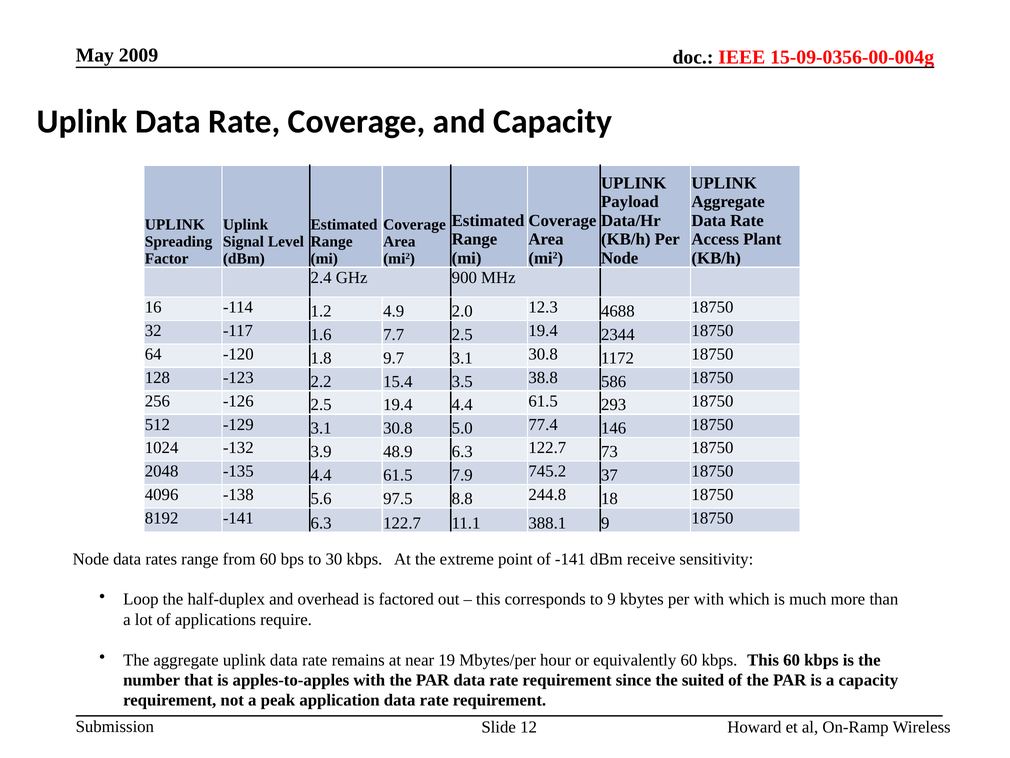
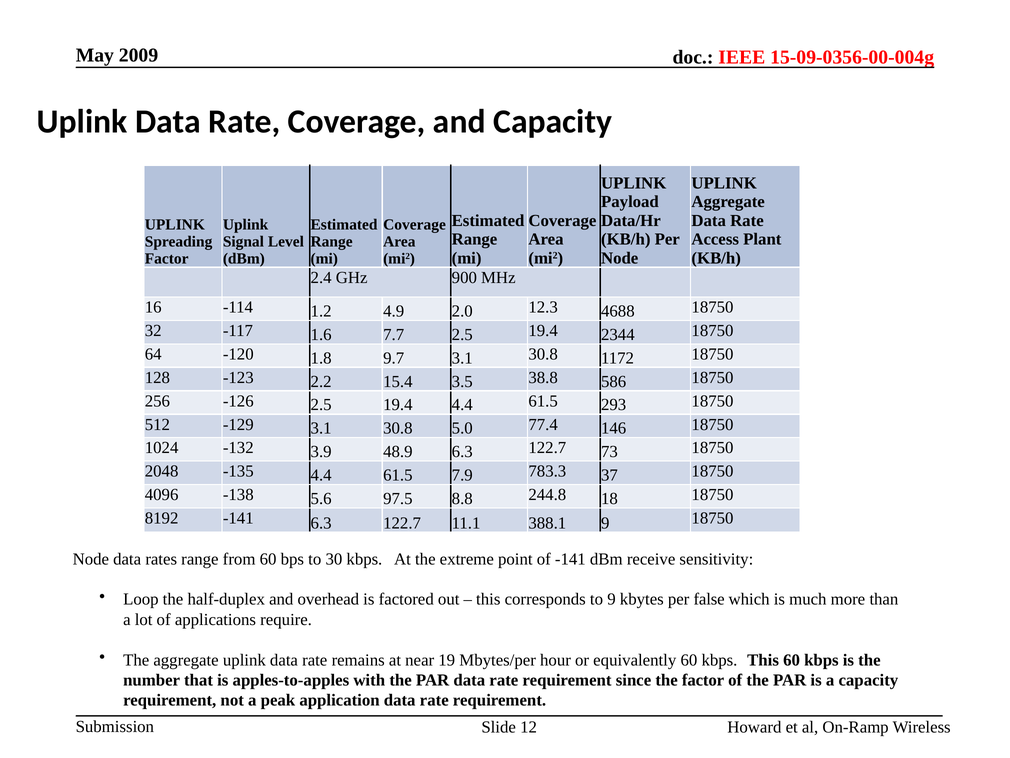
745.2: 745.2 -> 783.3 (547, 471)
per with: with -> false (709, 599)
the suited: suited -> factor (703, 680)
